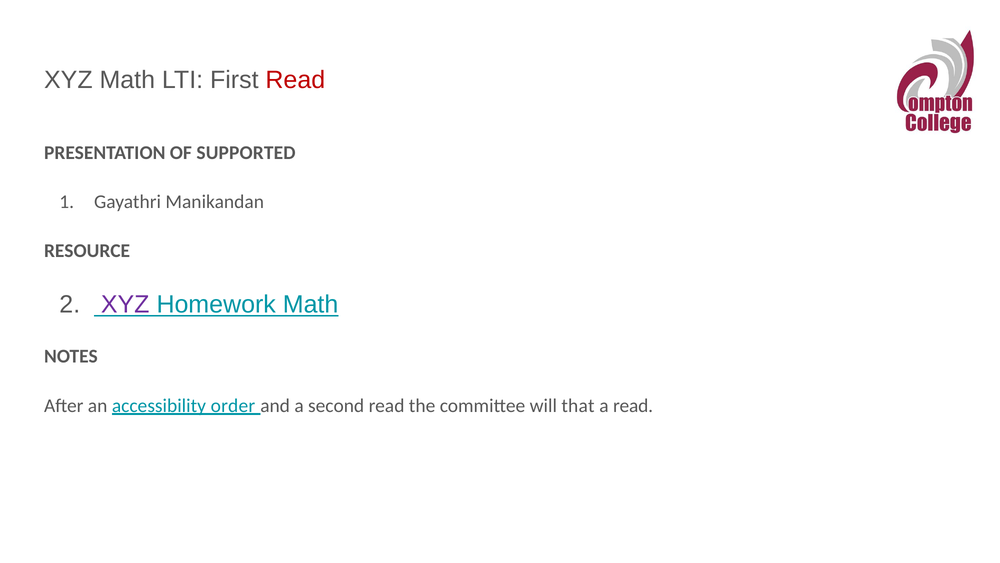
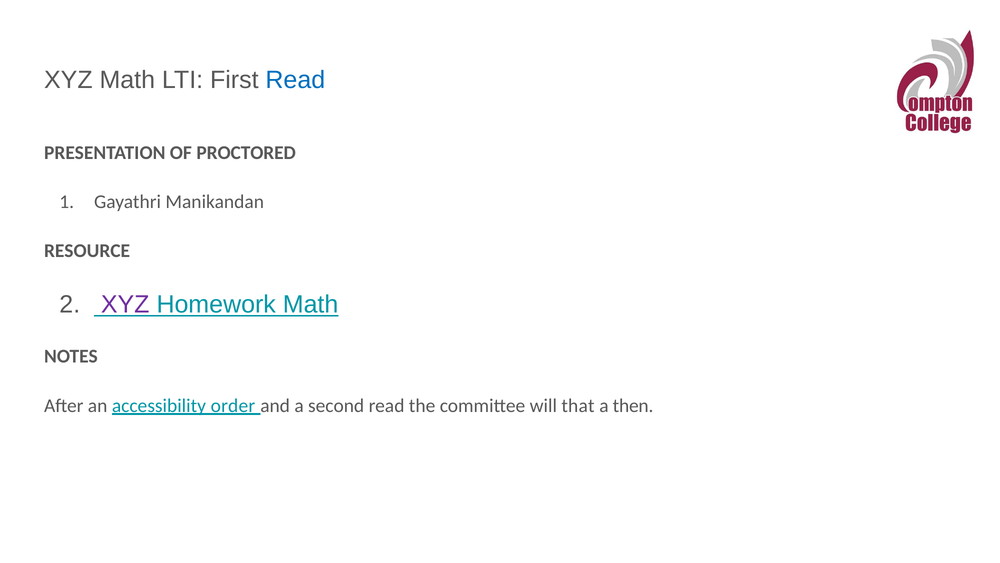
Read colour: red -> blue (295, 80)
SUPPORTED: SUPPORTED -> PROCTORED (246, 153)
a read: read -> then (633, 405)
